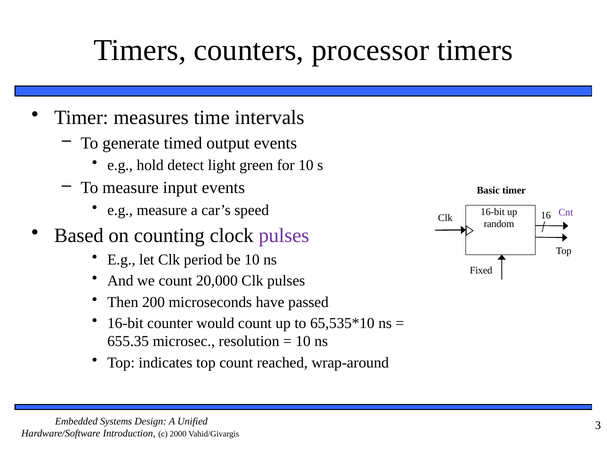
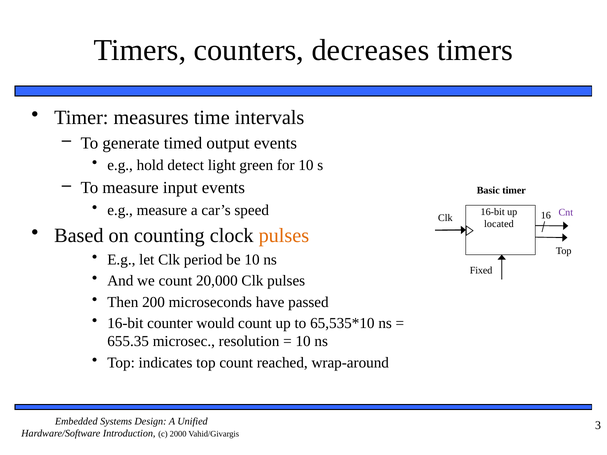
processor: processor -> decreases (370, 50)
random: random -> located (499, 224)
pulses colour: purple -> orange (284, 236)
